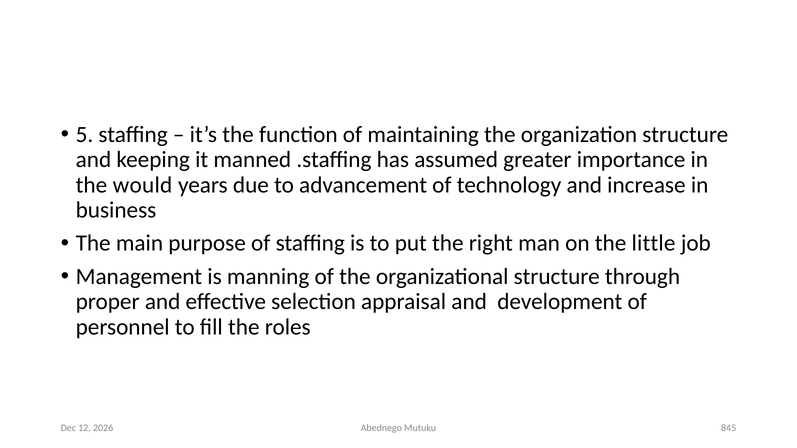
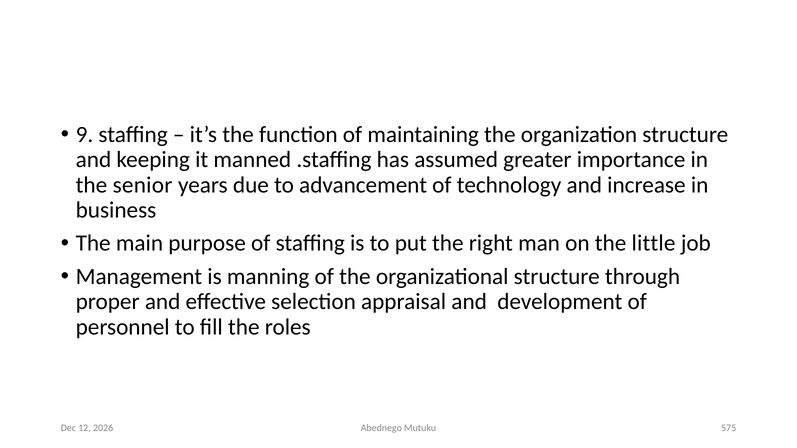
5: 5 -> 9 (85, 135)
would: would -> senior (143, 185)
845: 845 -> 575 (729, 428)
